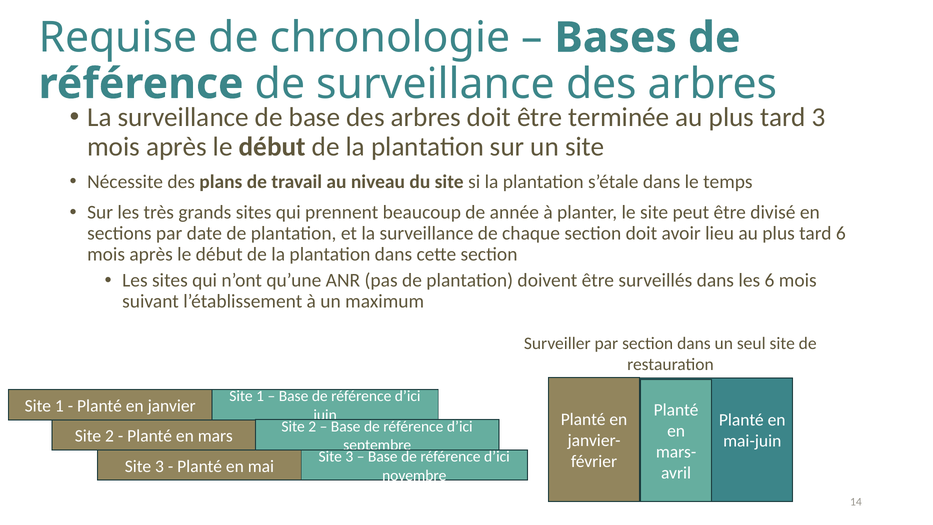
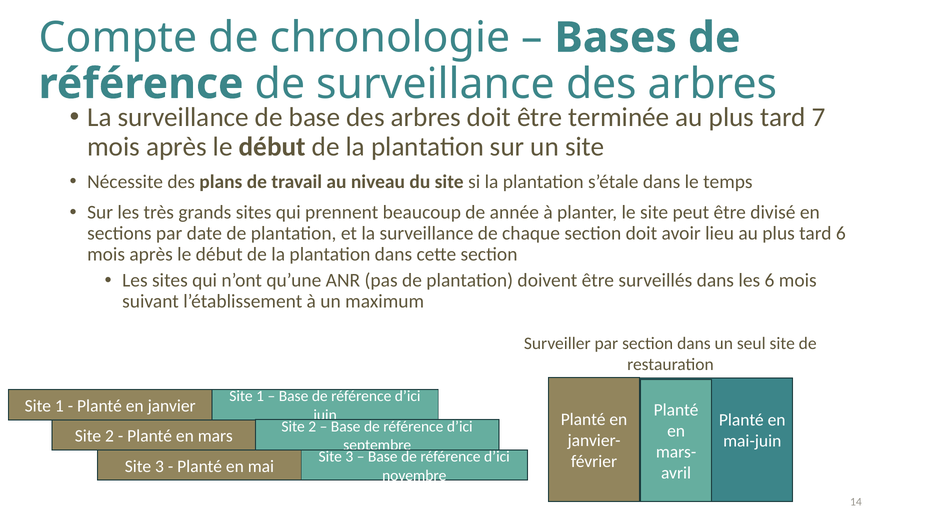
Requise: Requise -> Compte (118, 38)
tard 3: 3 -> 7 (818, 117)
